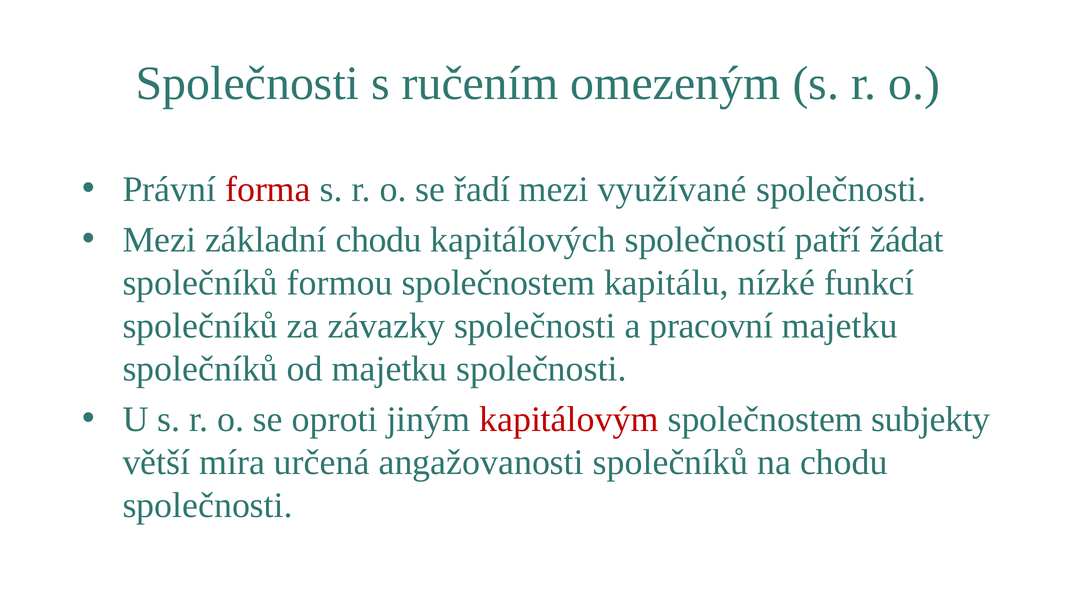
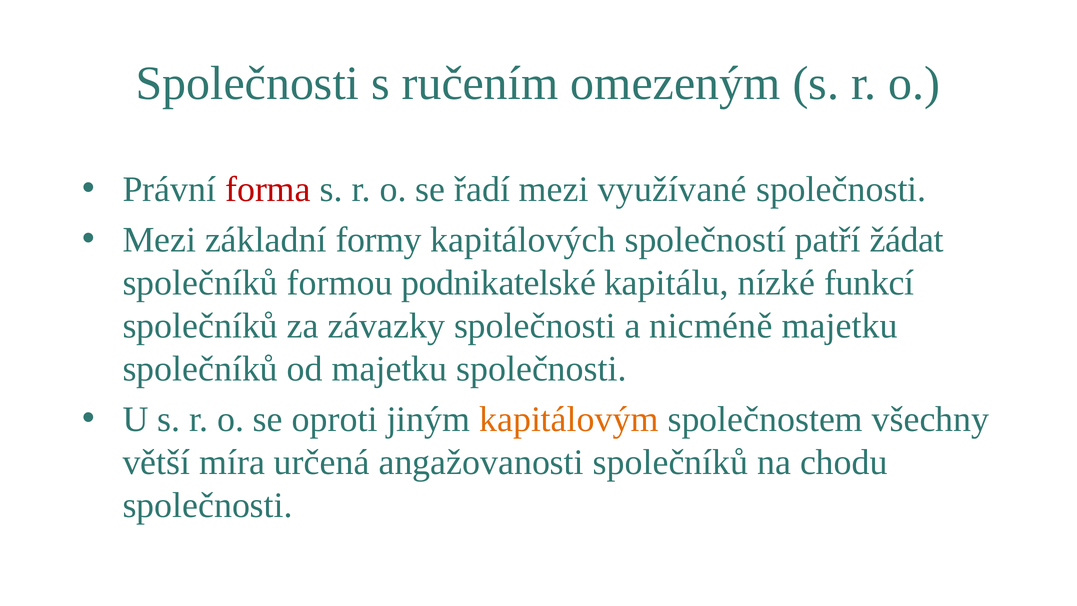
základní chodu: chodu -> formy (379, 240)
formou společnostem: společnostem -> podnikatelské (499, 283)
pracovní: pracovní -> nicméně (711, 326)
kapitálovým colour: red -> orange (569, 419)
subjekty: subjekty -> všechny (931, 419)
